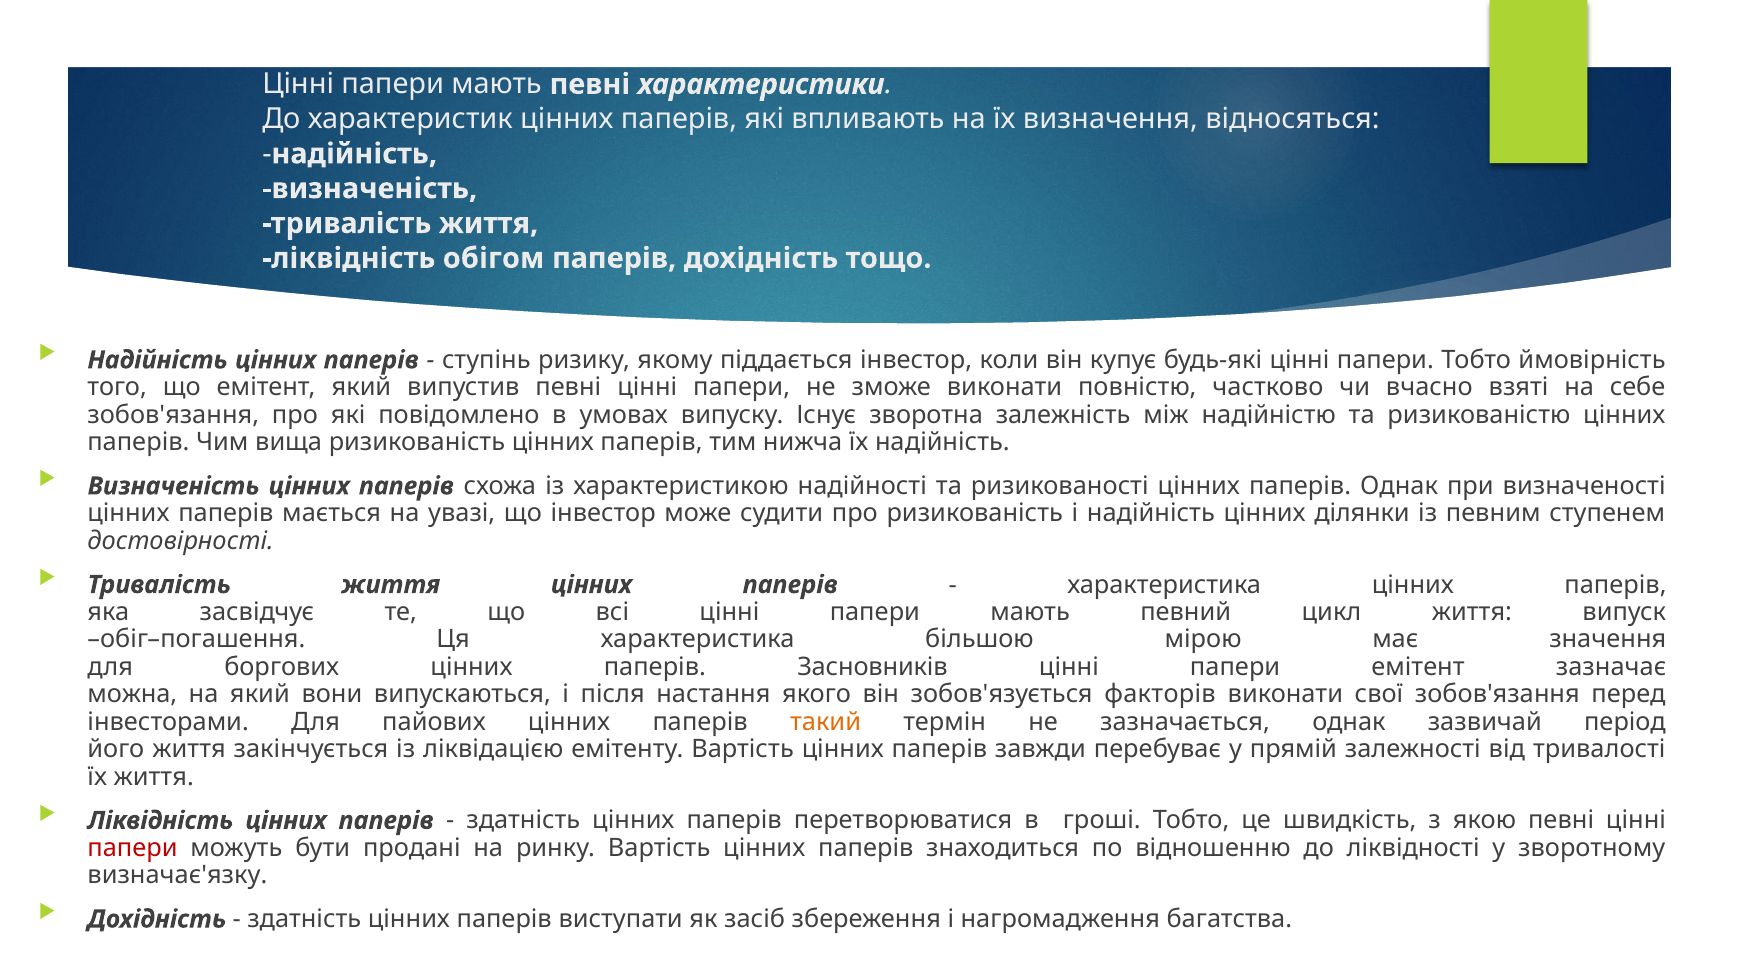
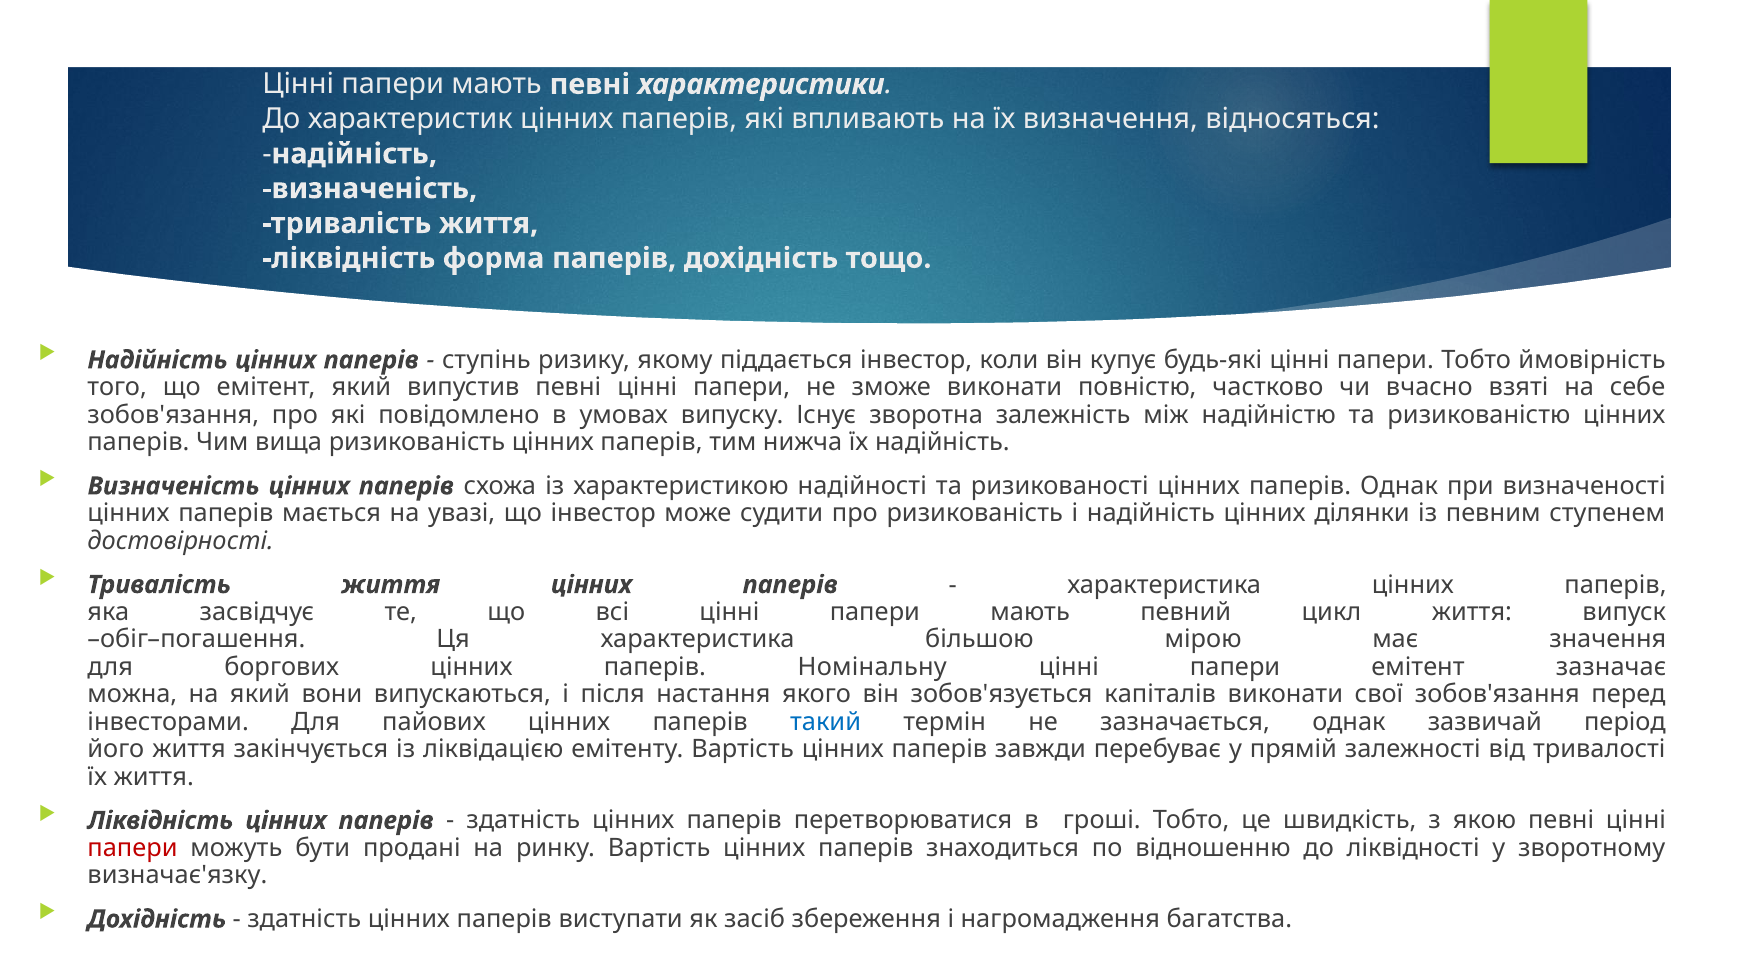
обігом: обігом -> форма (494, 258)
Засновників: Засновників -> Номінальну (872, 667)
факторів: факторів -> капіталів (1160, 694)
такий colour: orange -> blue (826, 722)
